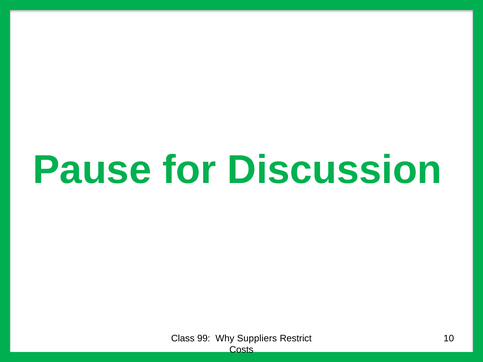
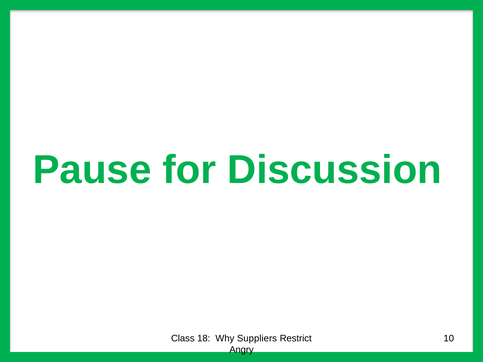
99: 99 -> 18 (204, 339)
Costs: Costs -> Angry (241, 350)
